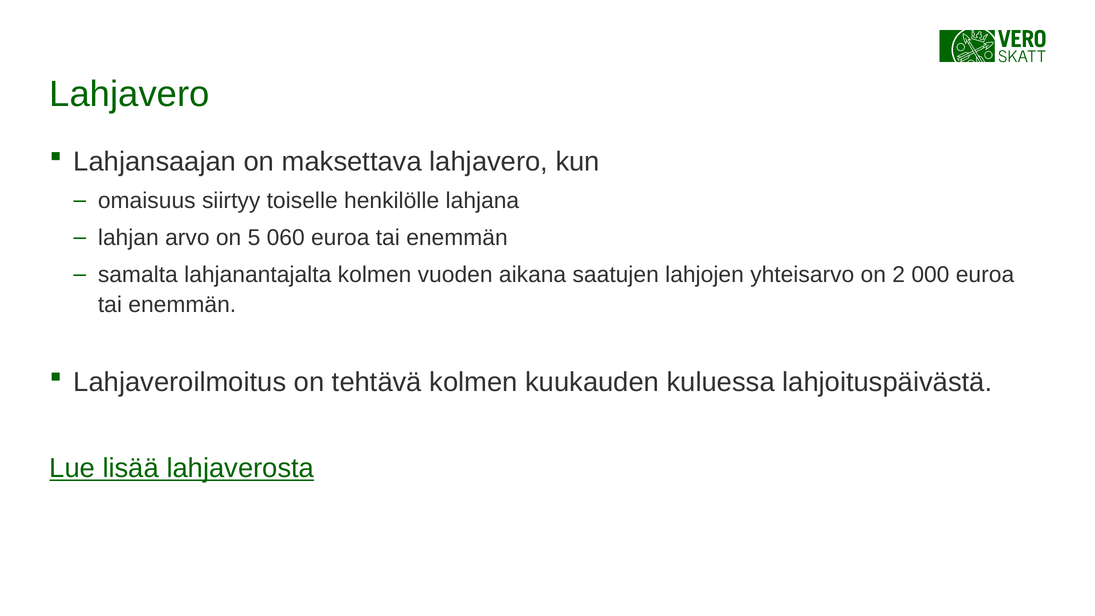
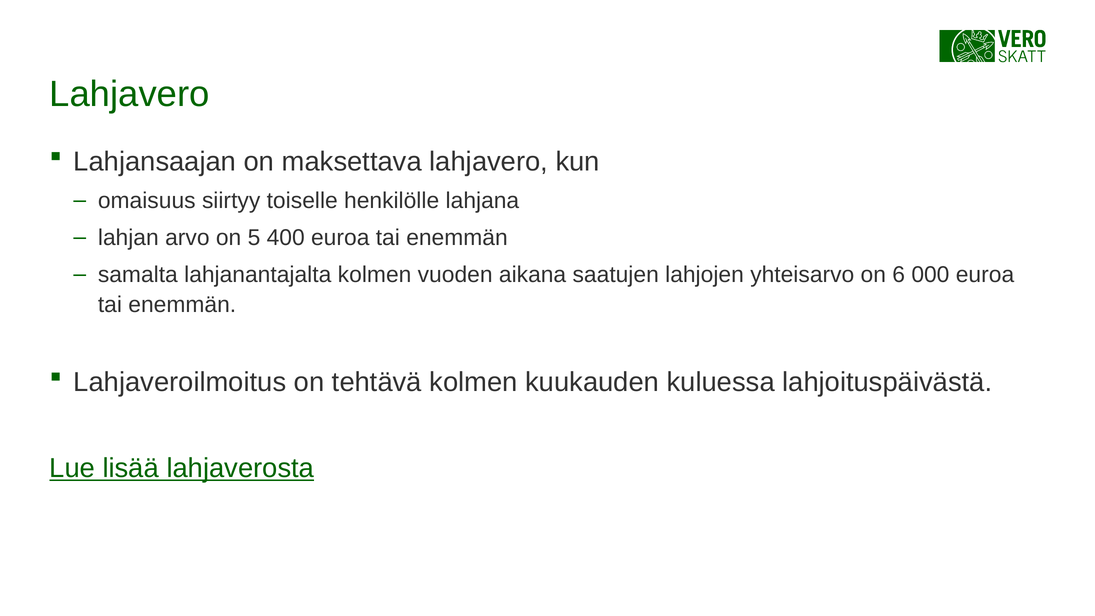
060: 060 -> 400 (286, 238)
2: 2 -> 6 (899, 275)
